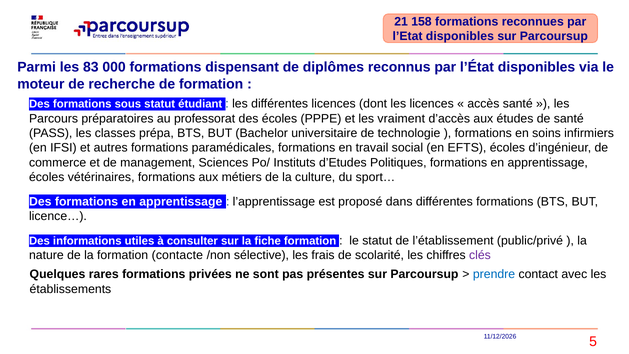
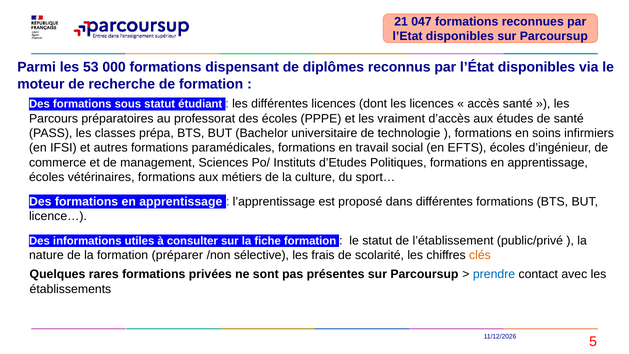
158: 158 -> 047 (421, 22)
83: 83 -> 53 (91, 67)
contacte: contacte -> préparer (177, 255)
clés colour: purple -> orange (480, 255)
